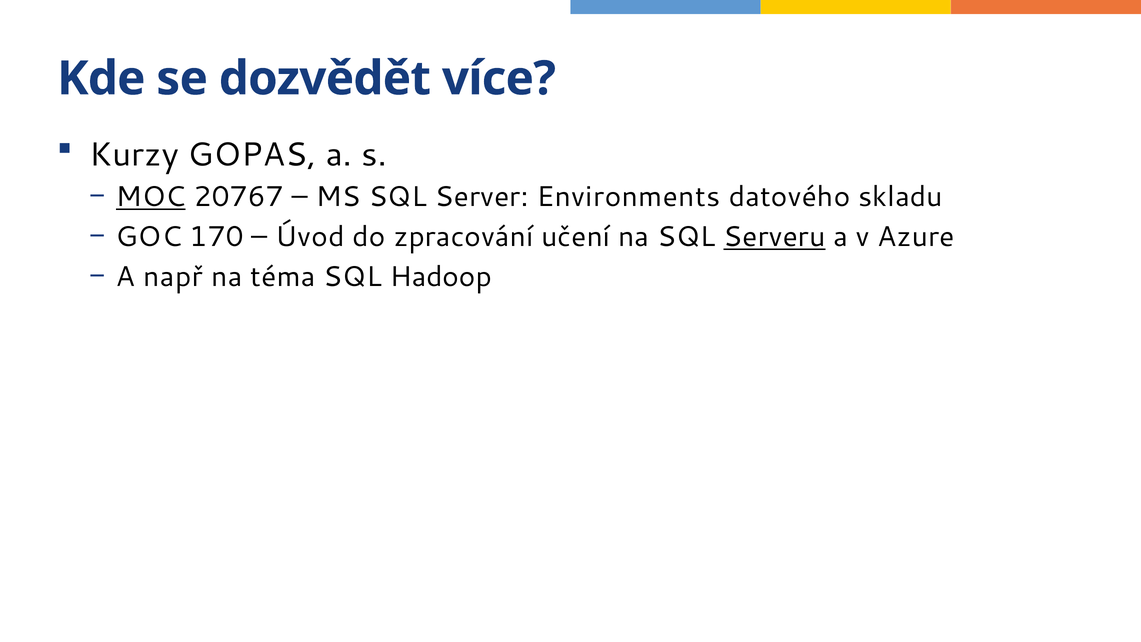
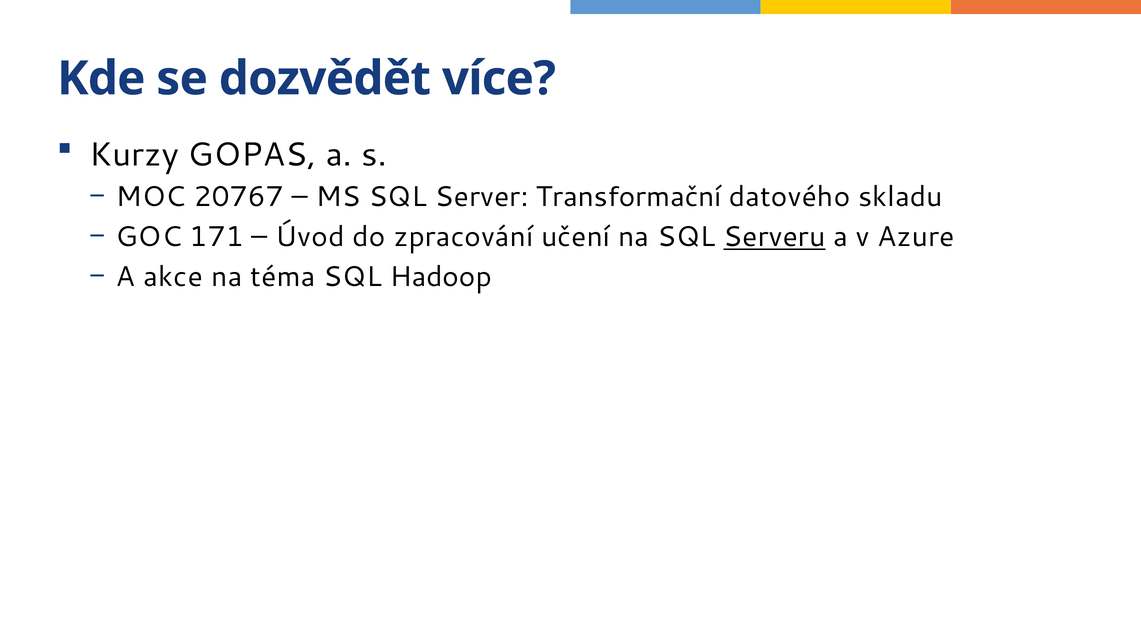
MOC underline: present -> none (151, 197)
Environments: Environments -> Transformační (629, 197)
170: 170 -> 171 (217, 237)
např: např -> akce (173, 277)
